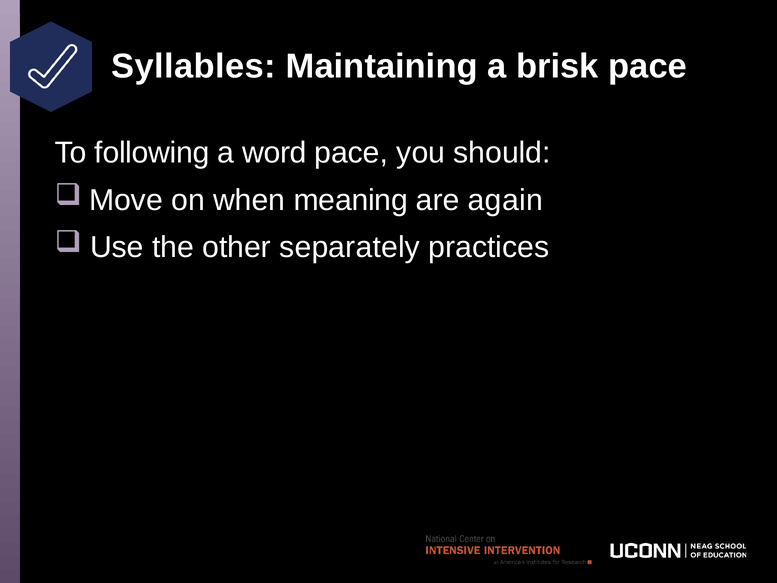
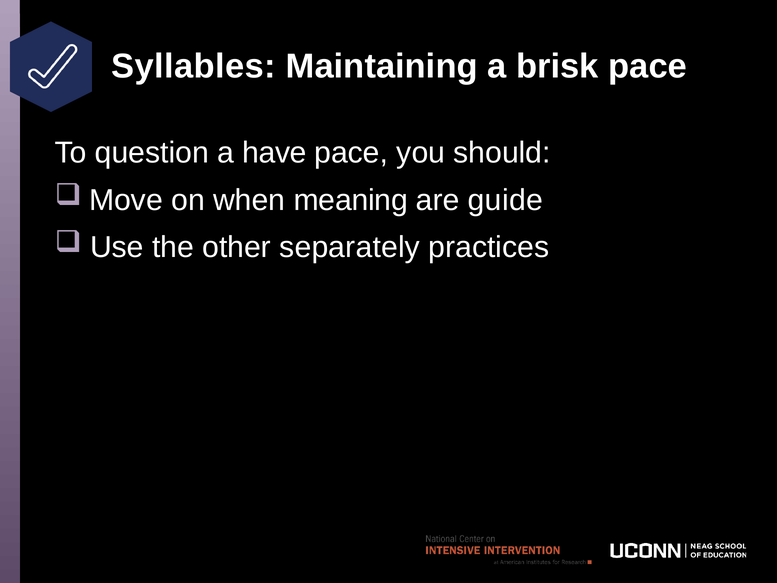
following: following -> question (152, 153)
word: word -> have (274, 153)
again: again -> guide (505, 200)
